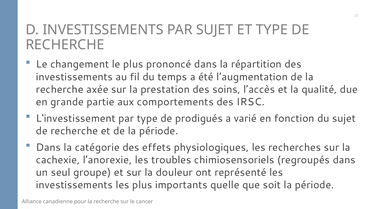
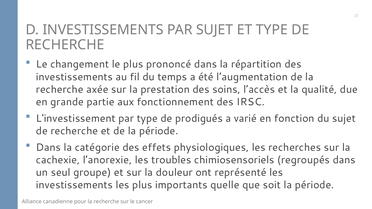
comportements: comportements -> fonctionnement (175, 102)
